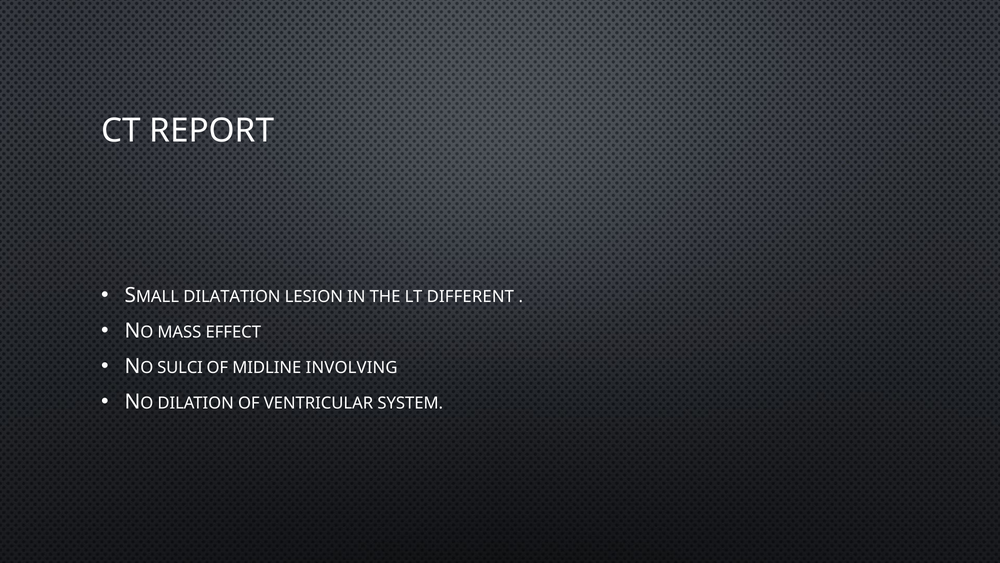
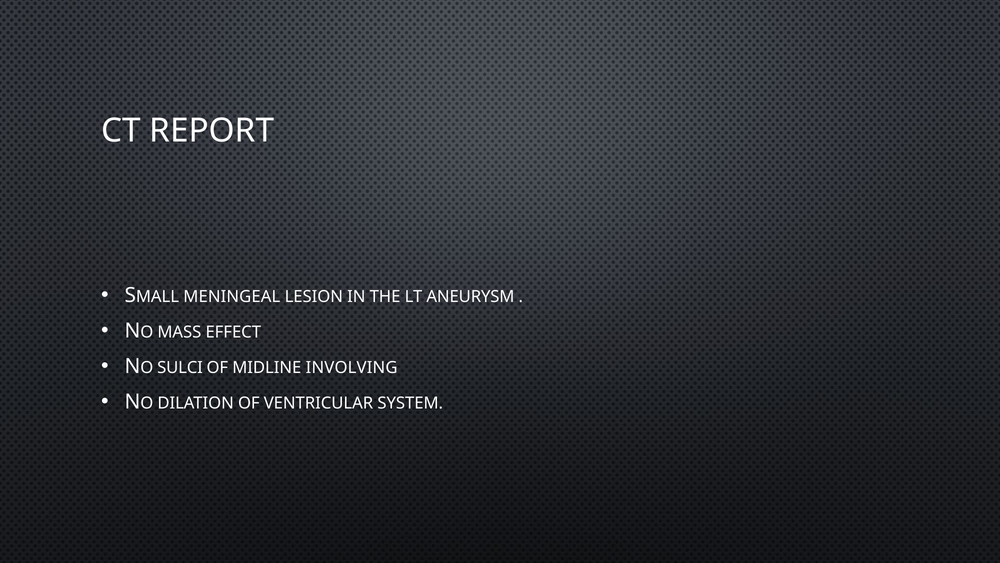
DILATATION: DILATATION -> MENINGEAL (232, 297)
DIFFERENT: DIFFERENT -> ANEURYSM (470, 297)
